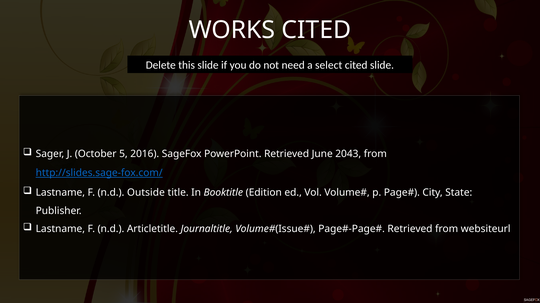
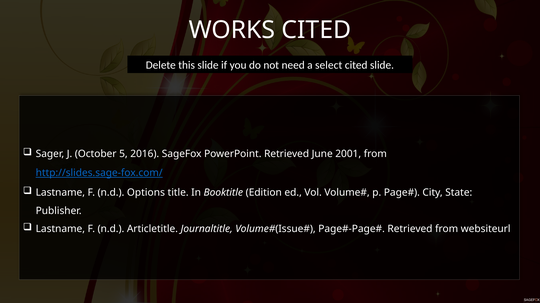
2043: 2043 -> 2001 (348, 154)
Outside: Outside -> Options (146, 193)
